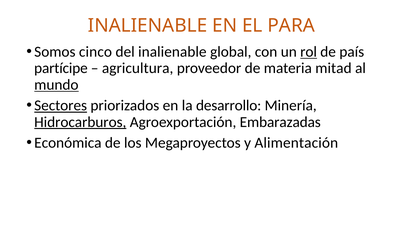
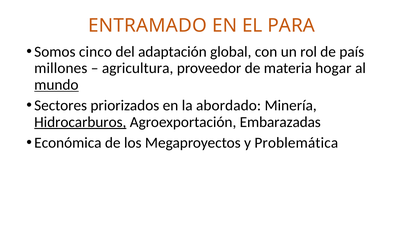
INALIENABLE: INALIENABLE -> ENTRAMADO (148, 26)
del inalienable: inalienable -> adaptación (172, 52)
rol underline: present -> none (309, 52)
partícipe: partícipe -> millones (61, 68)
mitad: mitad -> hogar (333, 68)
Sectores underline: present -> none (61, 106)
desarrollo: desarrollo -> abordado (229, 106)
Alimentación: Alimentación -> Problemática (296, 143)
